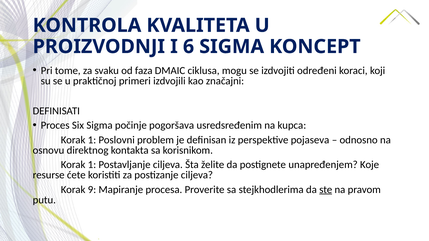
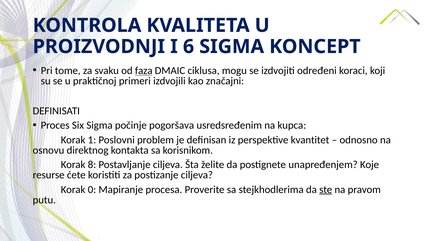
faza underline: none -> present (144, 71)
pojaseva: pojaseva -> kvantitet (310, 140)
1: 1 -> 8 (92, 165)
9: 9 -> 0 (92, 190)
